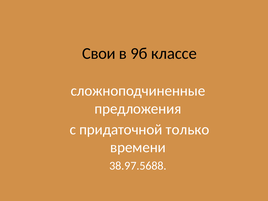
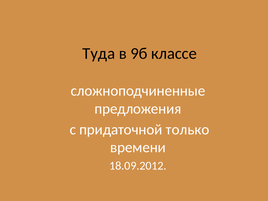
Свои: Свои -> Туда (99, 53)
38.97.5688: 38.97.5688 -> 18.09.2012 (138, 166)
